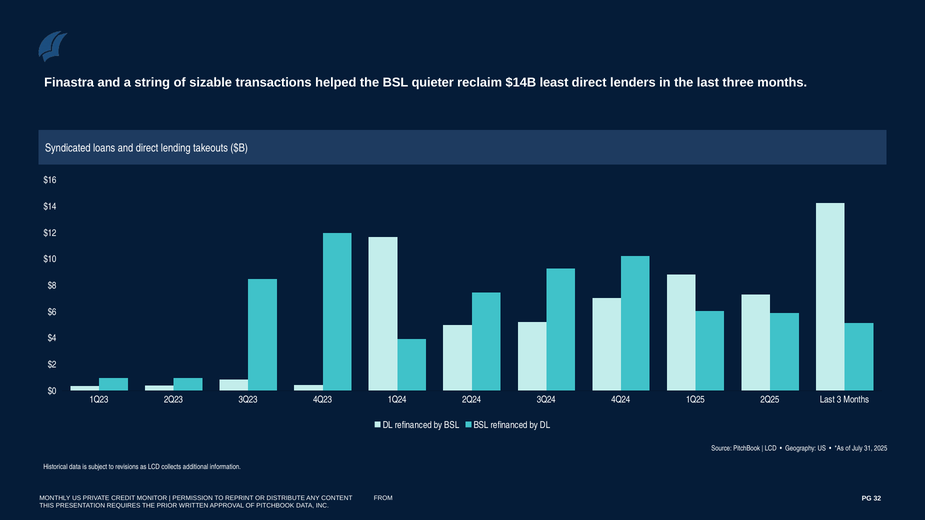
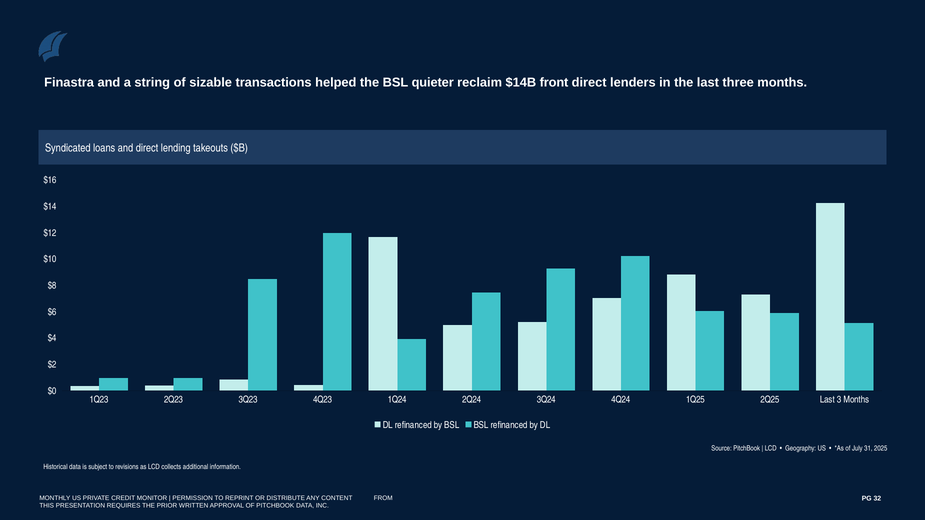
least: least -> front (554, 83)
